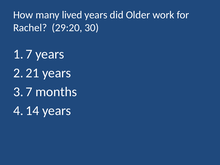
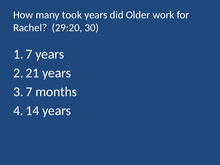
lived: lived -> took (72, 15)
